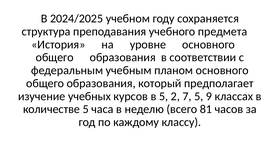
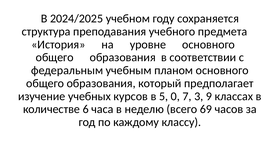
2: 2 -> 0 (175, 96)
7 5: 5 -> 3 (199, 96)
количестве 5: 5 -> 6 (86, 109)
81: 81 -> 69 (206, 109)
